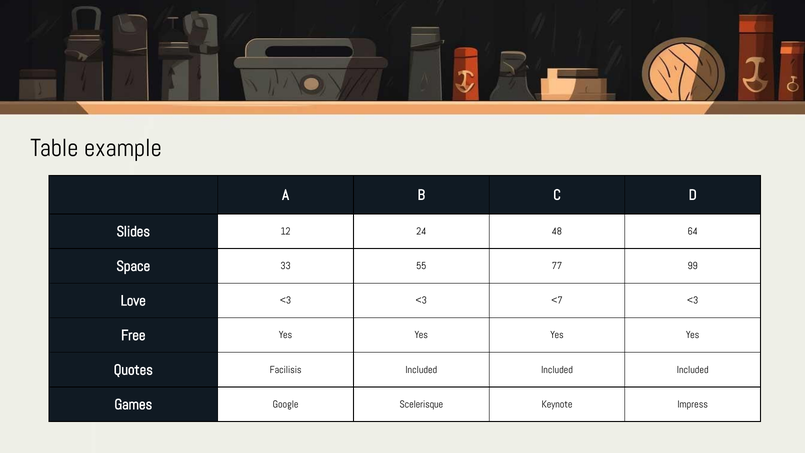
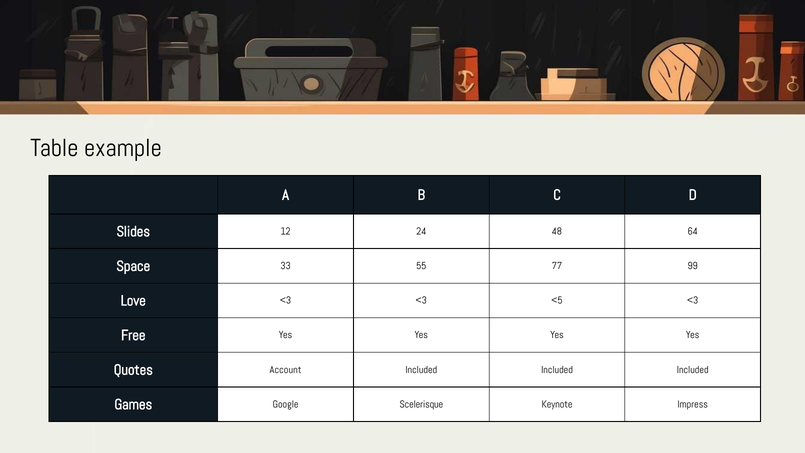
<7: <7 -> <5 (557, 300)
Facilisis: Facilisis -> Account (286, 370)
